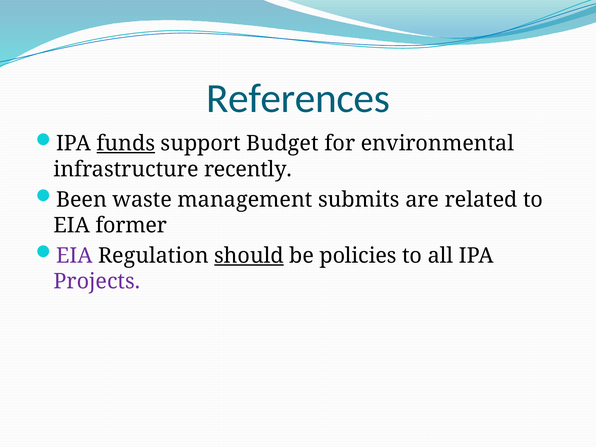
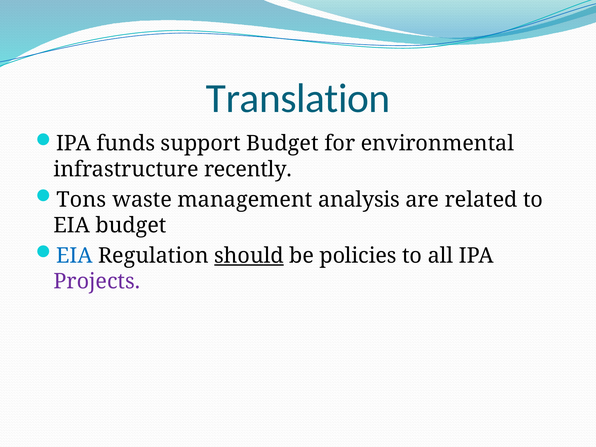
References: References -> Translation (298, 98)
funds underline: present -> none (126, 144)
Been: Been -> Tons (81, 200)
submits: submits -> analysis (359, 200)
EIA former: former -> budget (131, 225)
EIA colour: purple -> blue (74, 256)
